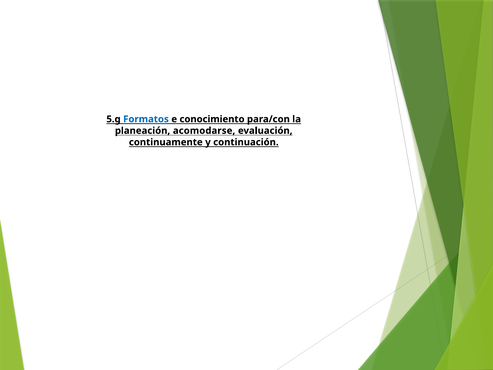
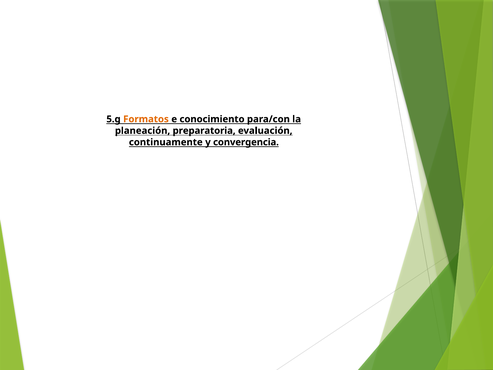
Formatos colour: blue -> orange (146, 119)
acomodarse: acomodarse -> preparatoria (204, 131)
continuación: continuación -> convergencia (246, 142)
